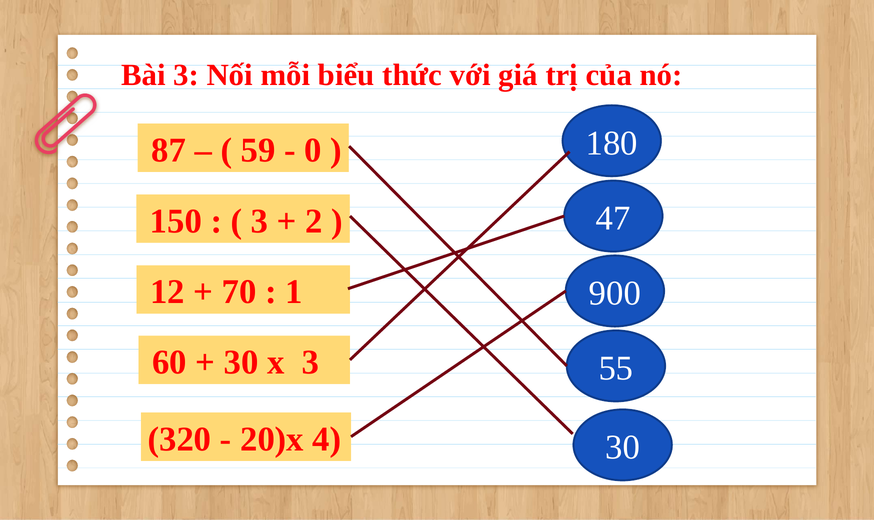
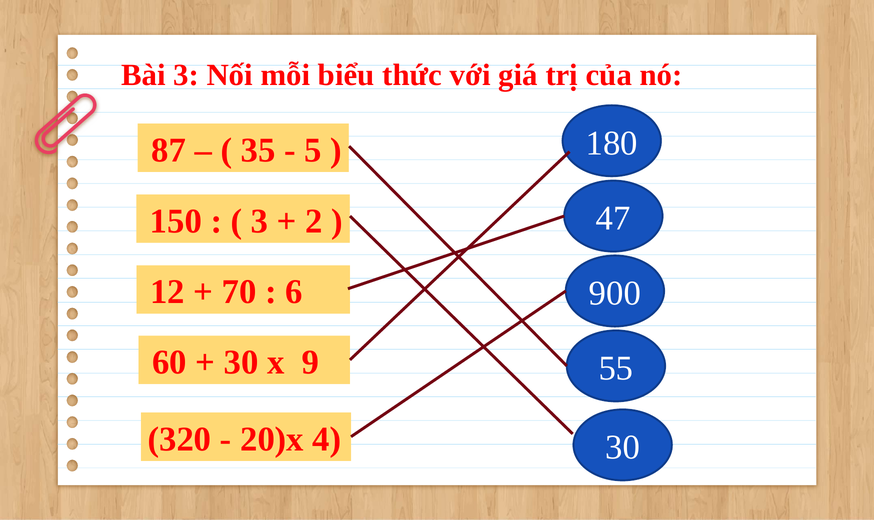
59: 59 -> 35 (258, 150)
0: 0 -> 5 (313, 150)
1: 1 -> 6 (294, 292)
x 3: 3 -> 9 (310, 362)
